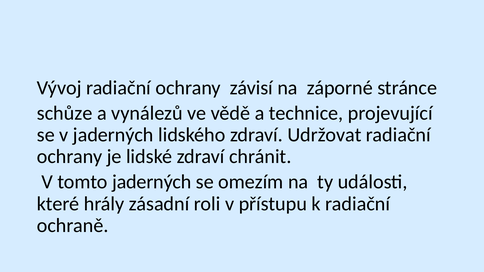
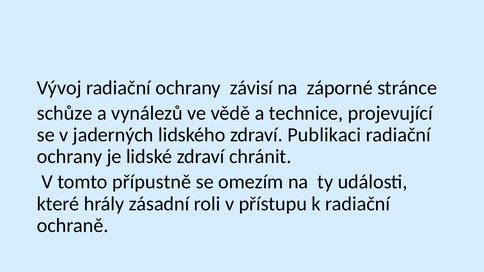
Udržovat: Udržovat -> Publikaci (324, 135)
tomto jaderných: jaderných -> přípustně (152, 182)
